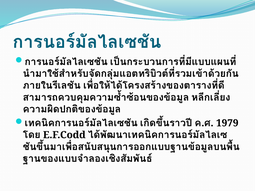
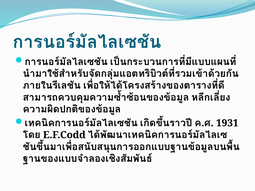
1979: 1979 -> 1931 (227, 123)
